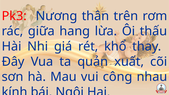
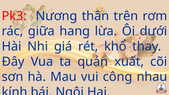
thấu: thấu -> dưới (154, 31)
